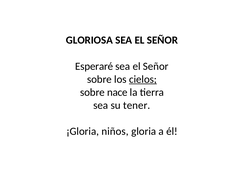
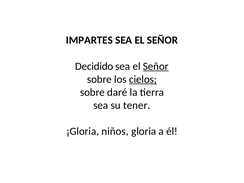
GLORIOSA: GLORIOSA -> IMPARTES (89, 40)
Esperaré: Esperaré -> Decidido (94, 66)
Señor underline: none -> present (156, 66)
nace: nace -> daré (117, 92)
